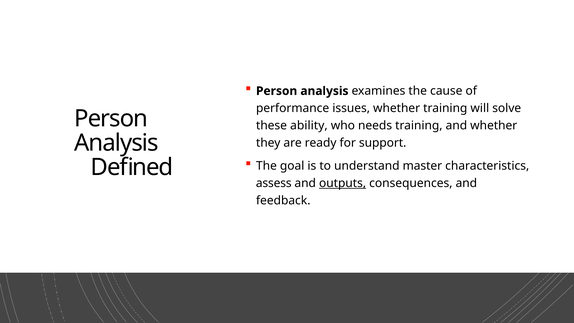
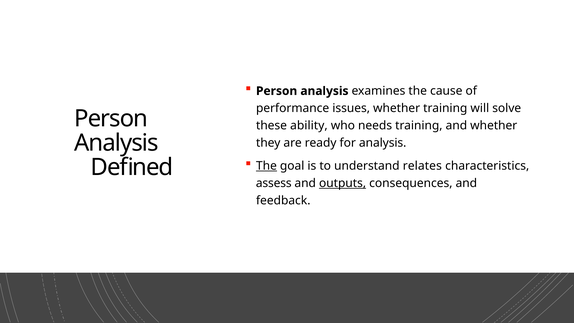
for support: support -> analysis (383, 143)
The underline: none -> present (266, 166)
master: master -> relates (422, 166)
